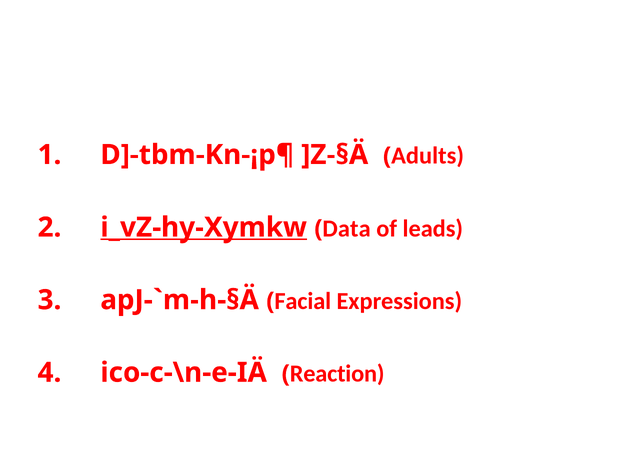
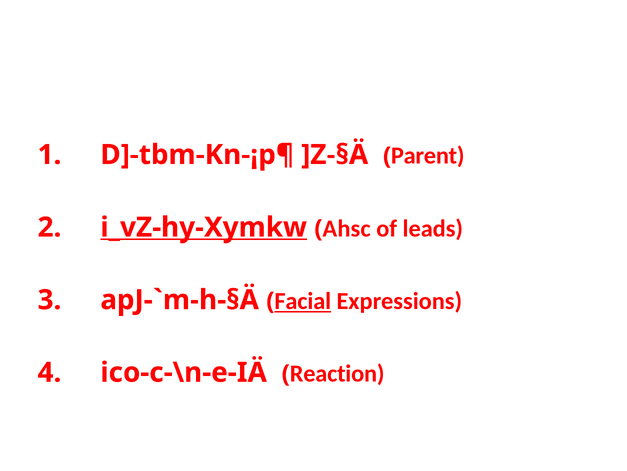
Adults: Adults -> Parent (428, 156)
Data: Data -> Ahsc (347, 228)
Facial underline: none -> present (303, 301)
